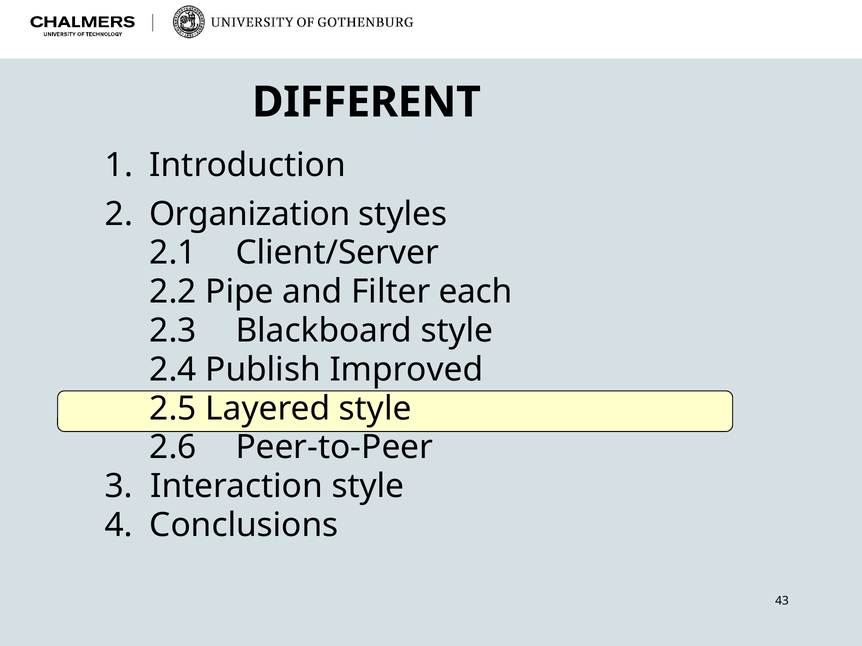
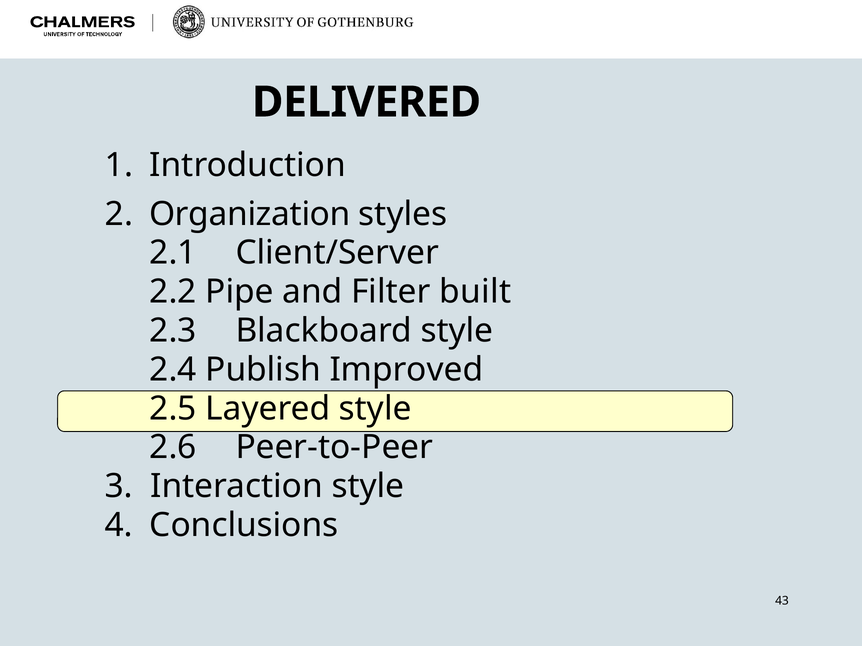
DIFFERENT: DIFFERENT -> DELIVERED (367, 102)
each: each -> built (475, 292)
